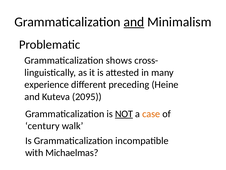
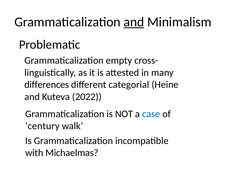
shows: shows -> empty (119, 60)
experience: experience -> differences (47, 84)
preceding: preceding -> categorial (129, 84)
2095: 2095 -> 2022 (87, 96)
NOT underline: present -> none (124, 114)
case colour: orange -> blue (151, 114)
